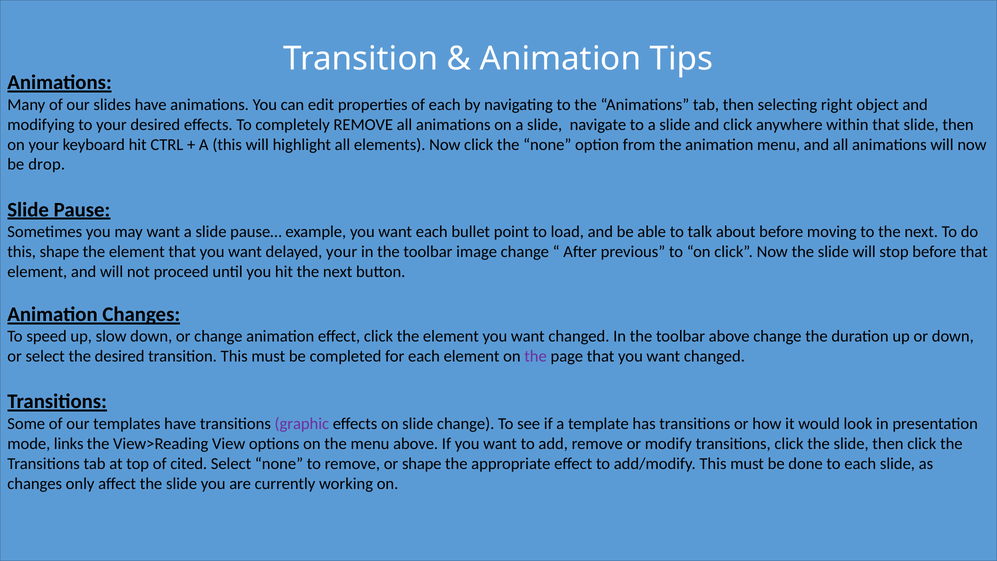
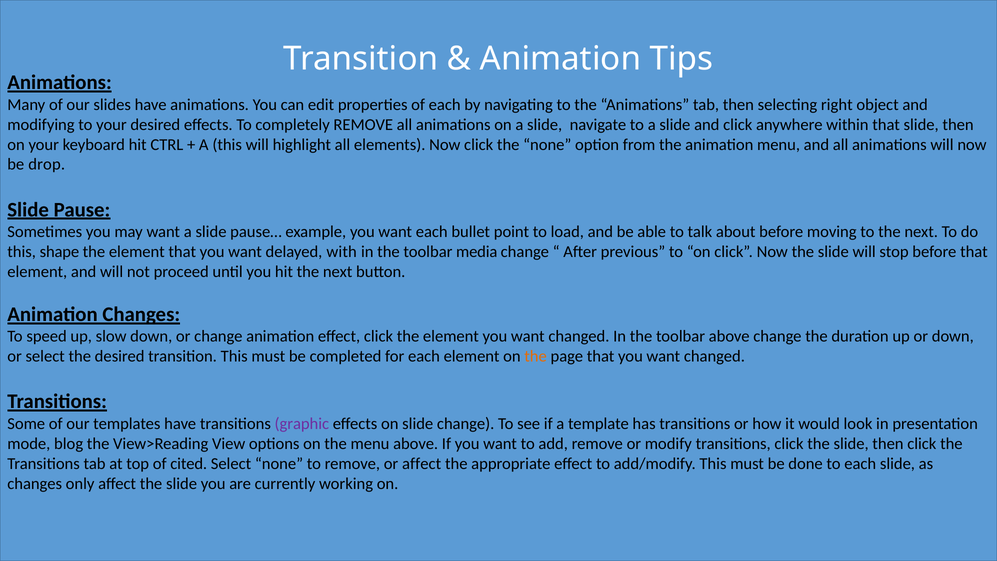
delayed your: your -> with (342, 252)
image: image -> media (477, 252)
the colour: purple -> orange (536, 356)
links: links -> blog (69, 444)
or shape: shape -> affect (422, 463)
